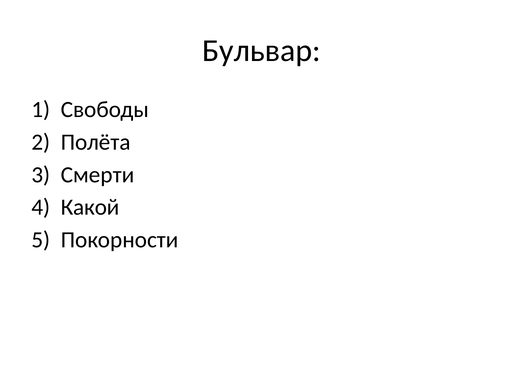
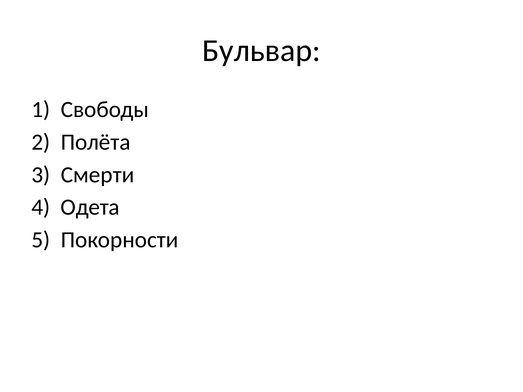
Какой: Какой -> Одета (90, 207)
